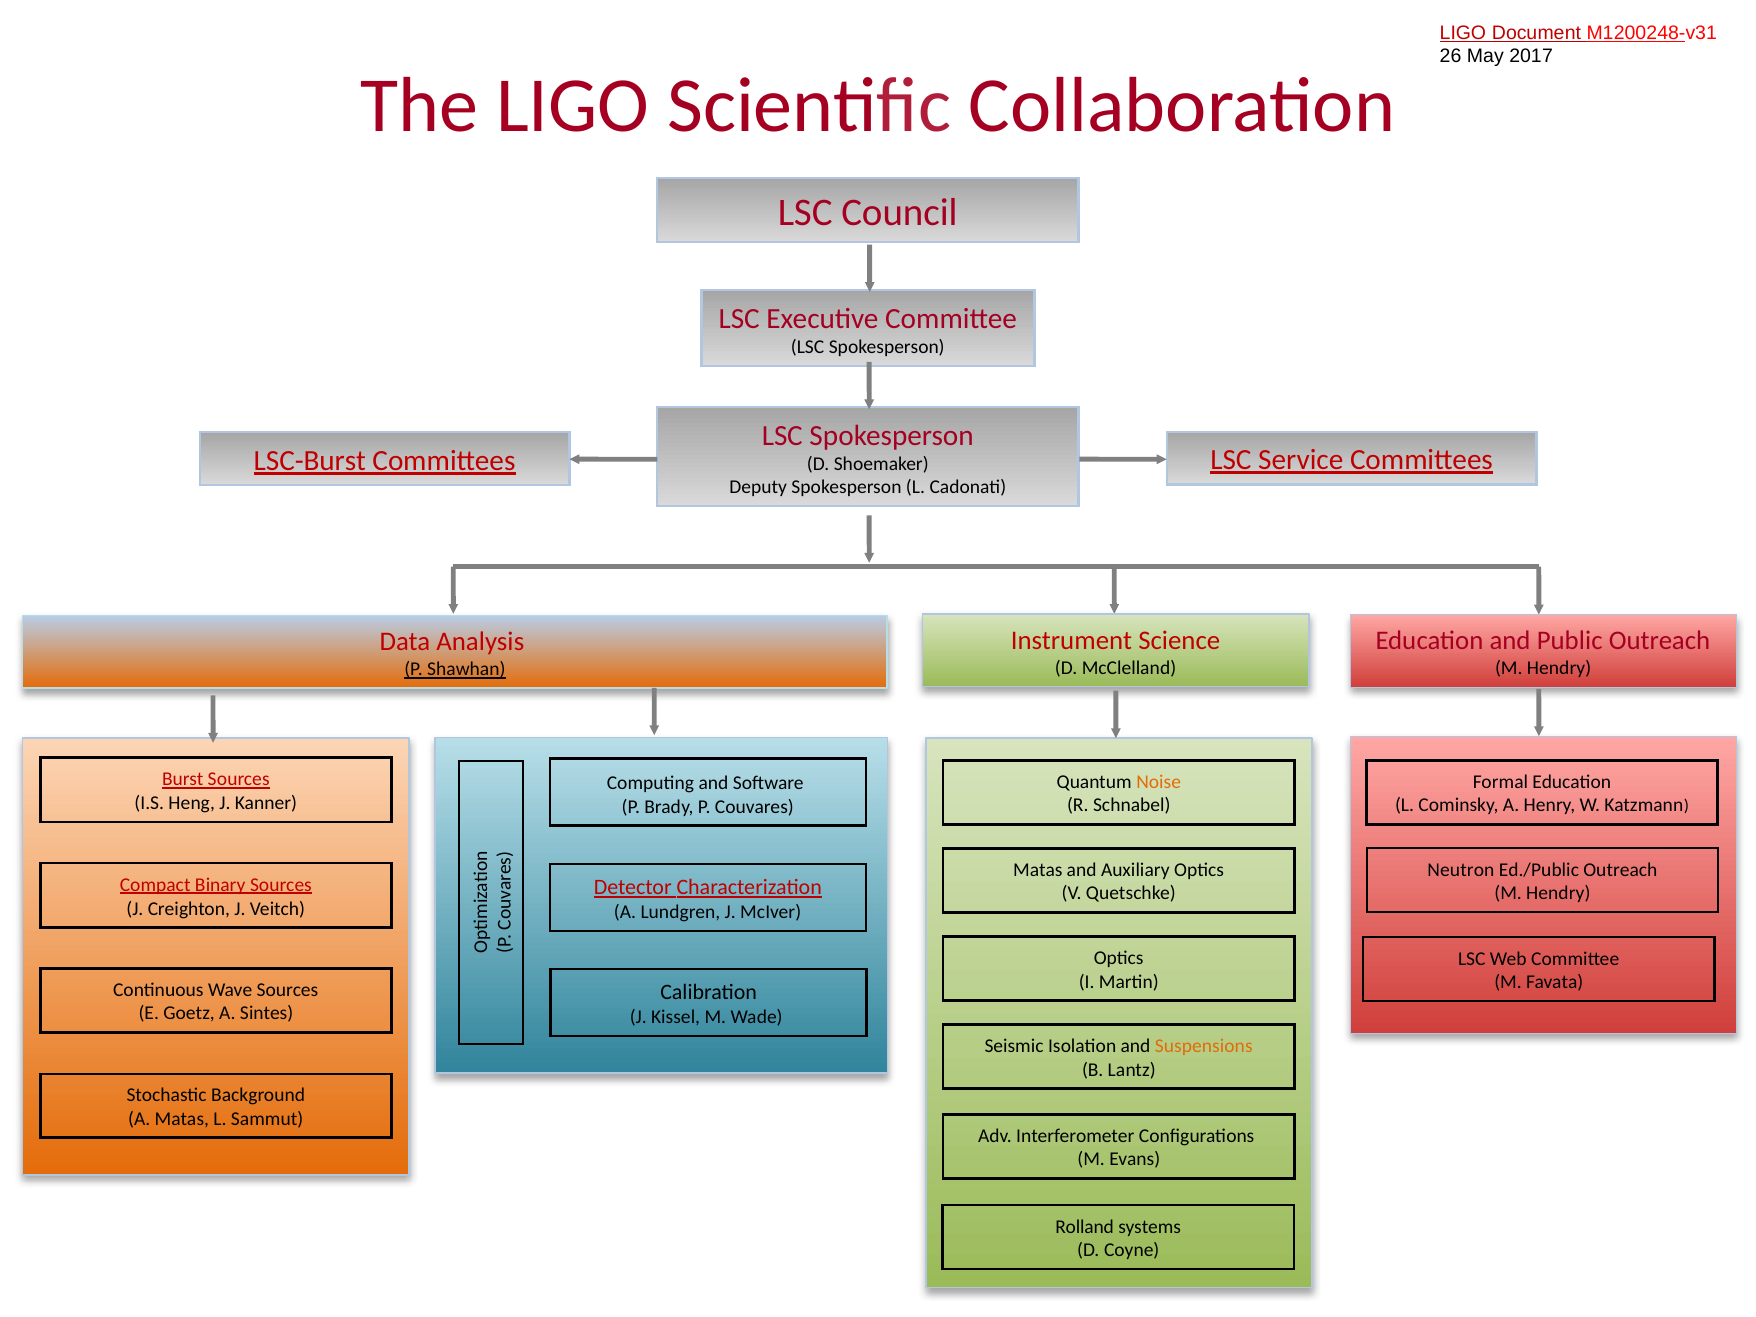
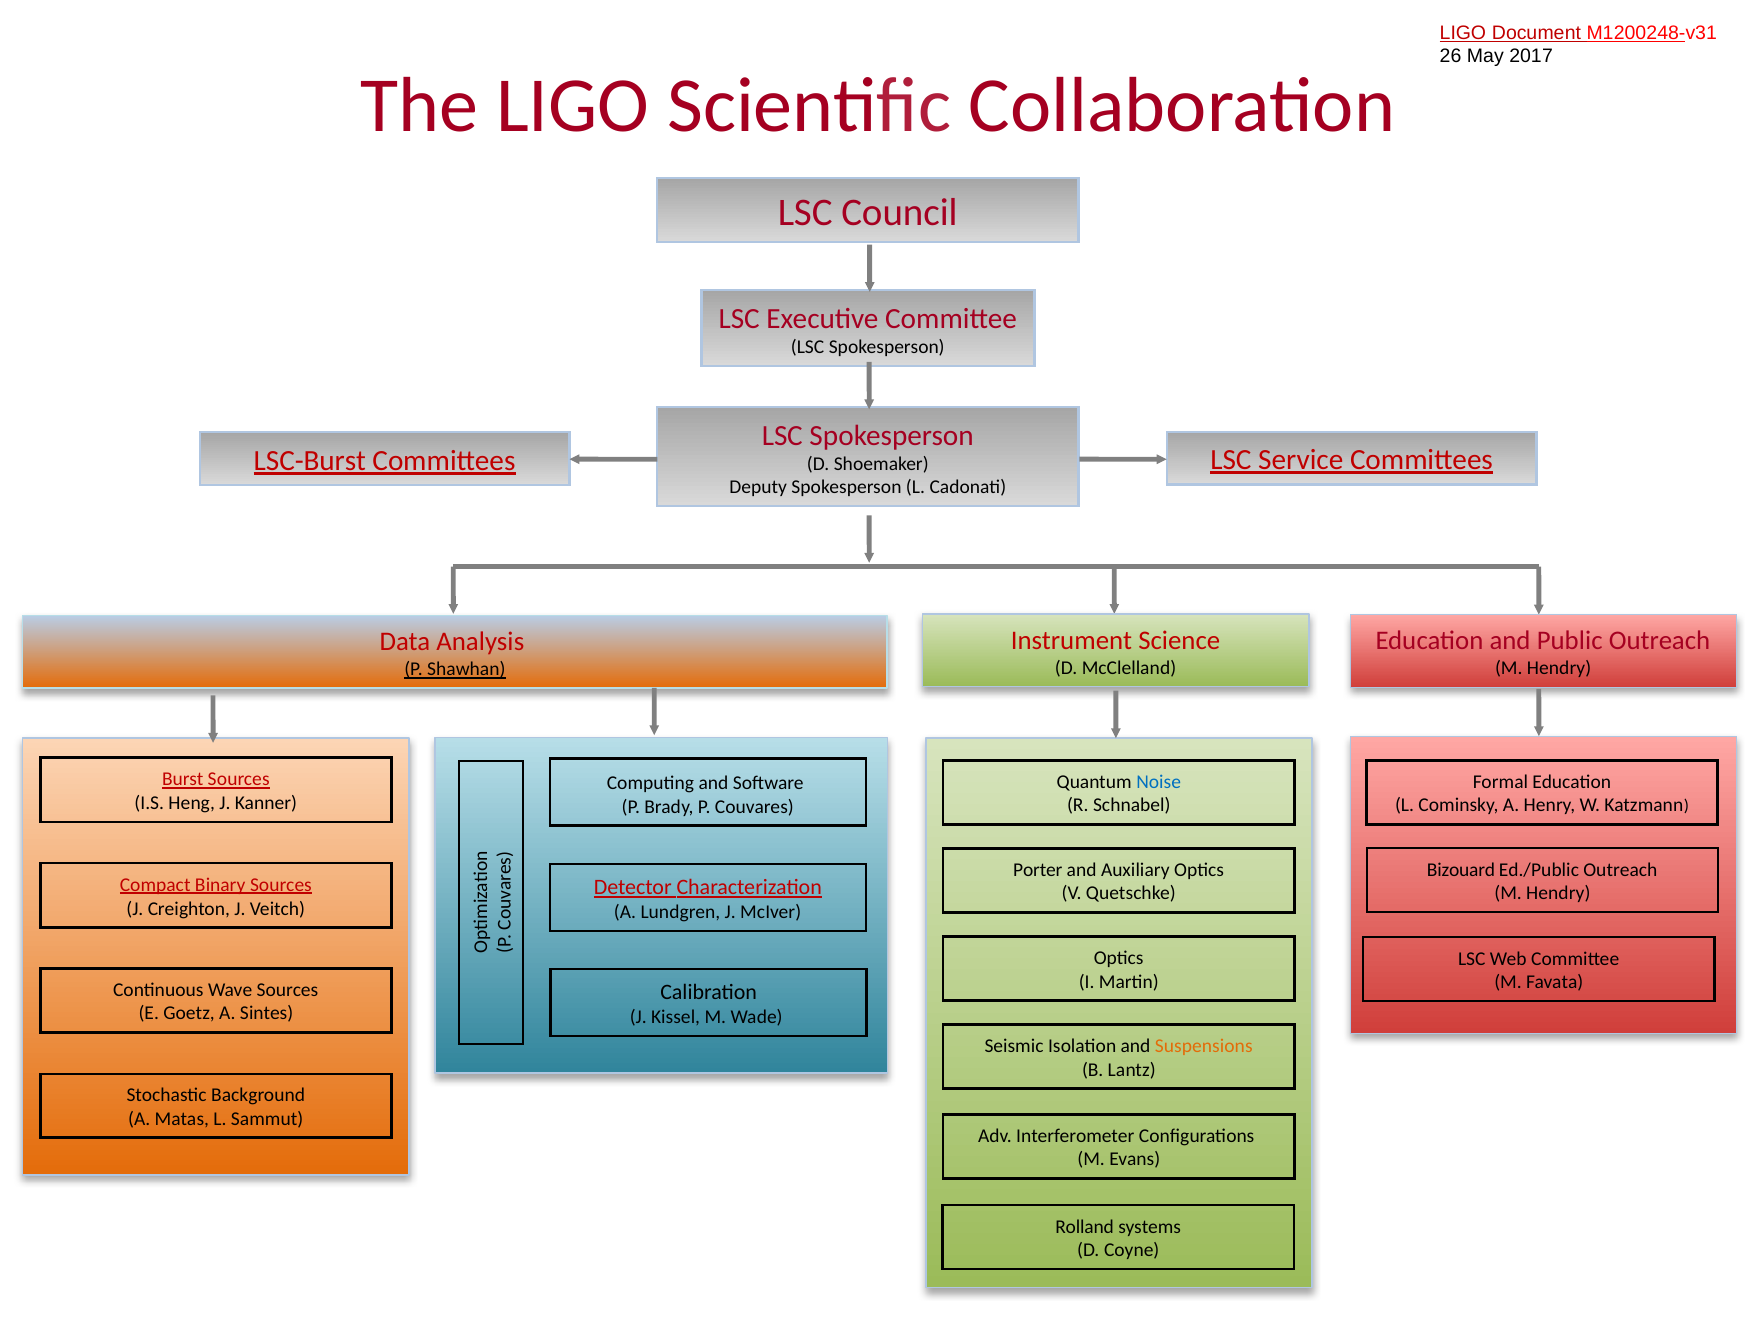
Noise colour: orange -> blue (1159, 782)
Neutron: Neutron -> Bizouard (1461, 870)
Matas: Matas -> Porter (1038, 870)
